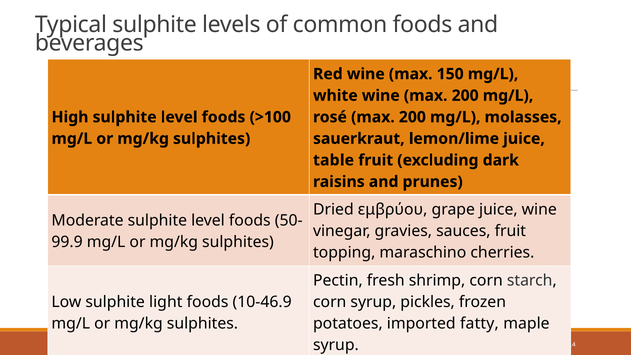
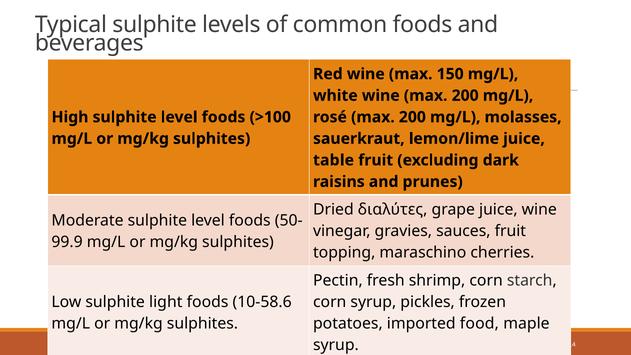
εμβρύου: εμβρύου -> διαλύτες (393, 210)
10-46.9: 10-46.9 -> 10-58.6 (262, 302)
fatty: fatty -> food (479, 324)
